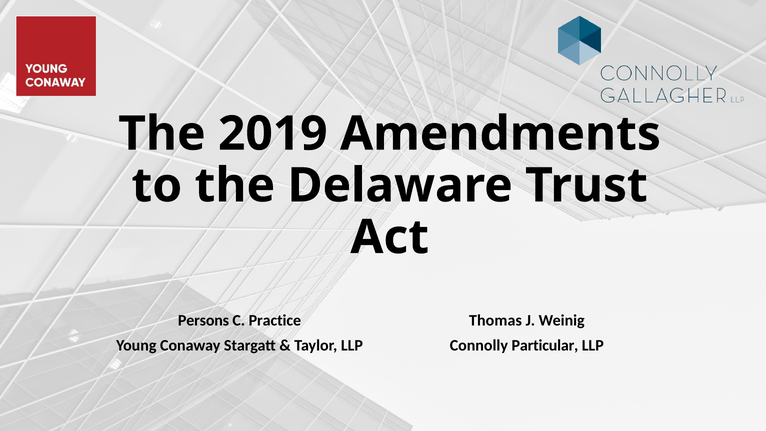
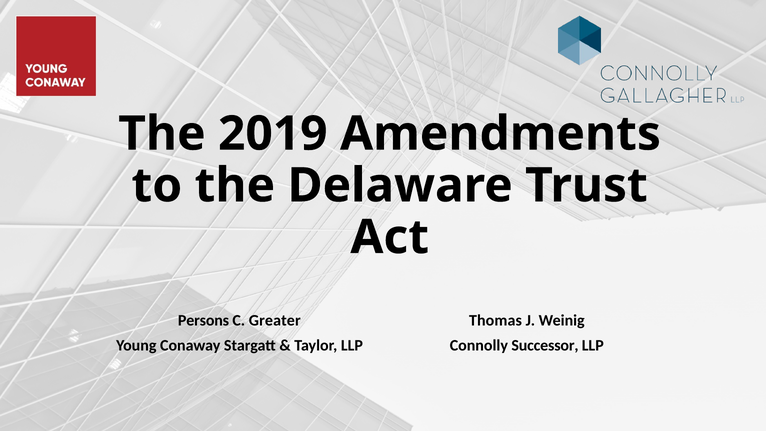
Practice: Practice -> Greater (275, 320)
Particular: Particular -> Successor (545, 345)
